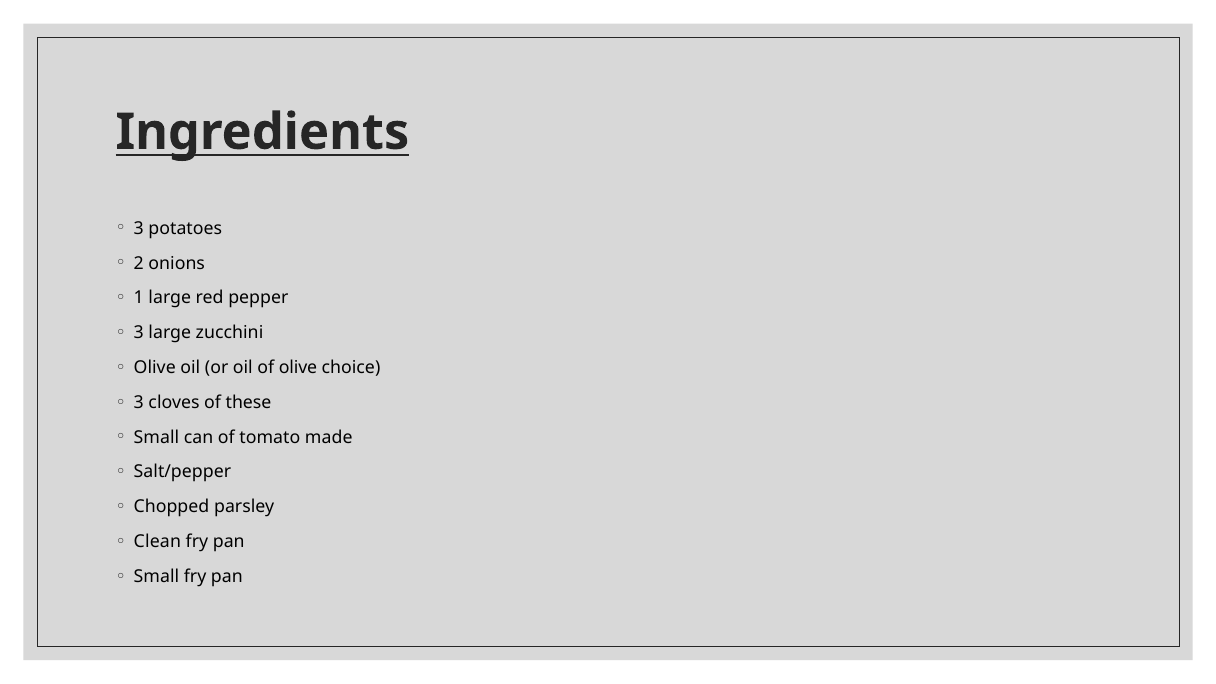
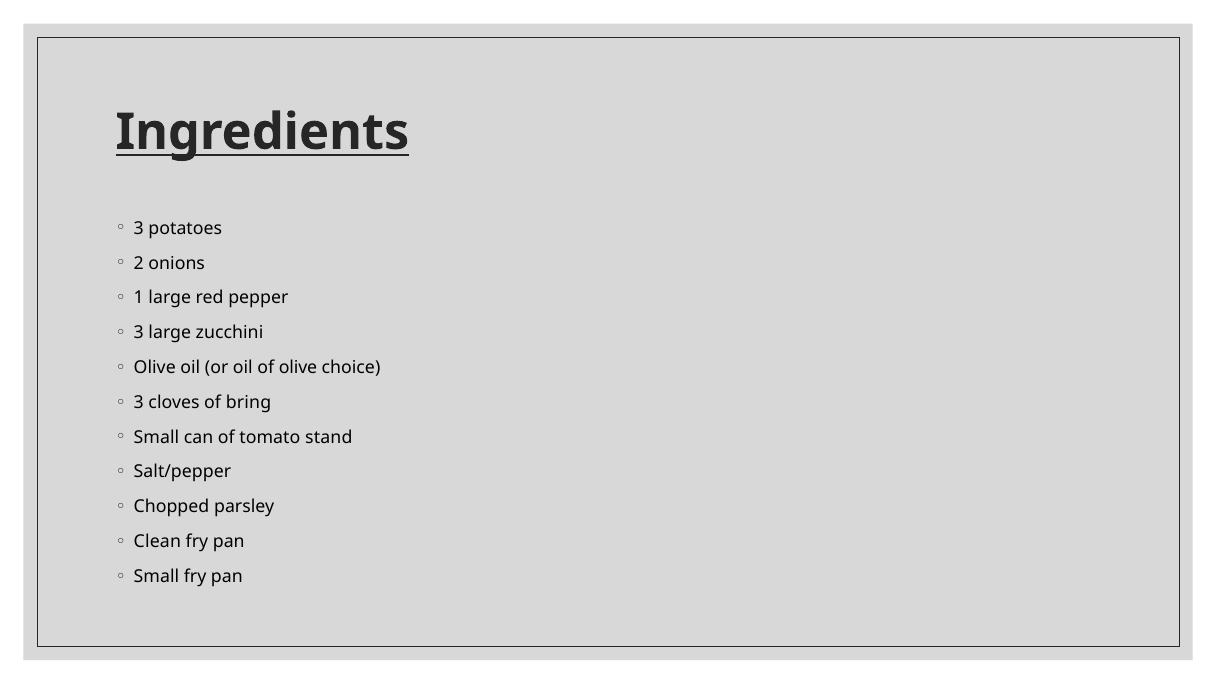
these: these -> bring (248, 402)
made: made -> stand (329, 437)
